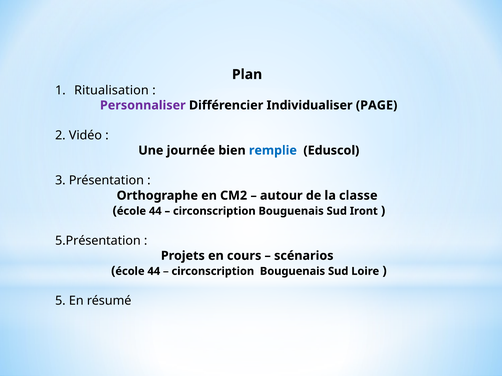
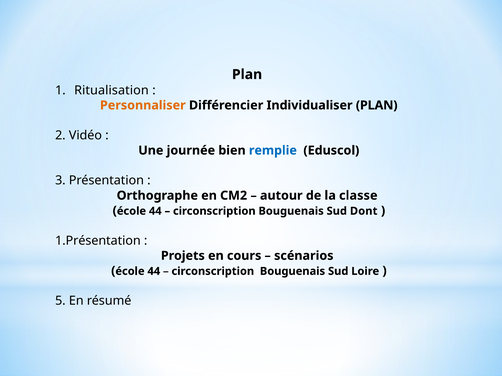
Personnaliser colour: purple -> orange (143, 105)
Individualiser PAGE: PAGE -> PLAN (377, 105)
Iront: Iront -> Dont (364, 211)
5.Présentation: 5.Présentation -> 1.Présentation (98, 241)
